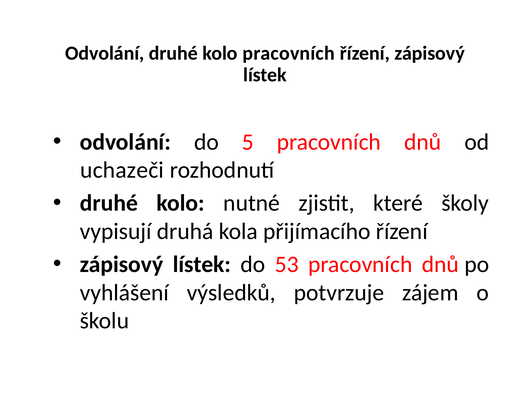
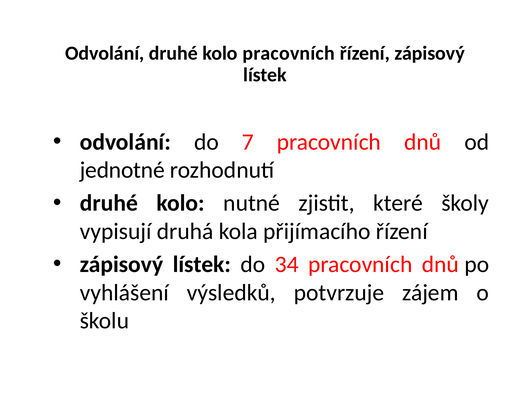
5: 5 -> 7 (248, 142)
uchazeči: uchazeči -> jednotné (122, 170)
53: 53 -> 34 (287, 265)
